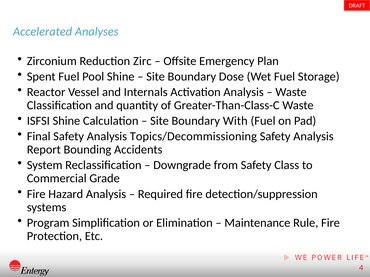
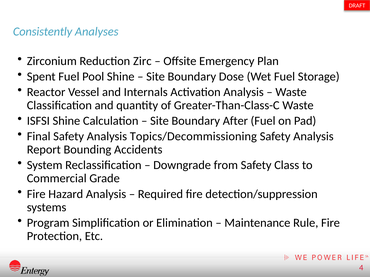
Accelerated: Accelerated -> Consistently (43, 32)
With: With -> After (235, 121)
